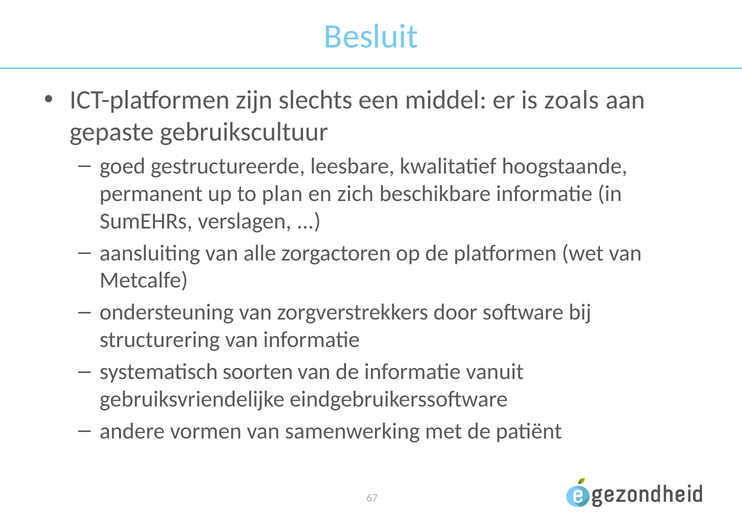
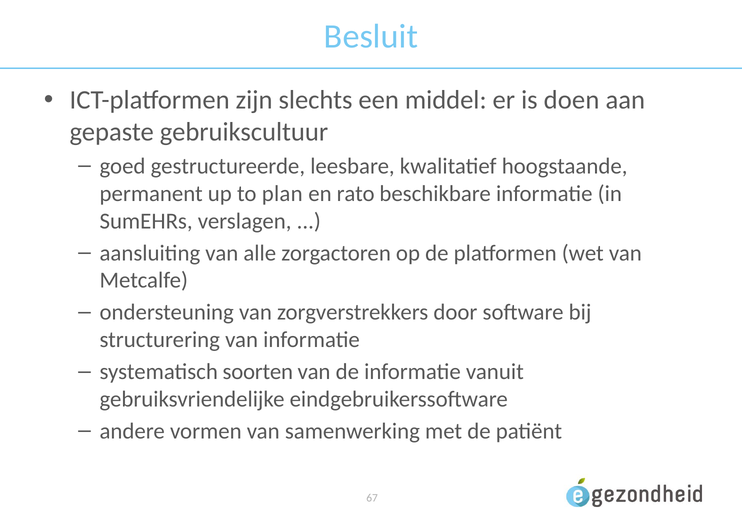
zoals: zoals -> doen (572, 100)
zich: zich -> rato (356, 193)
